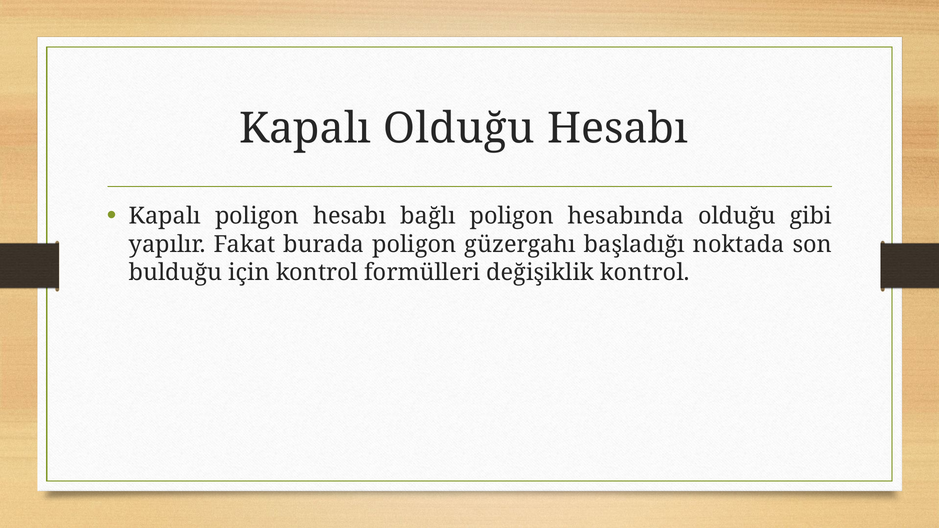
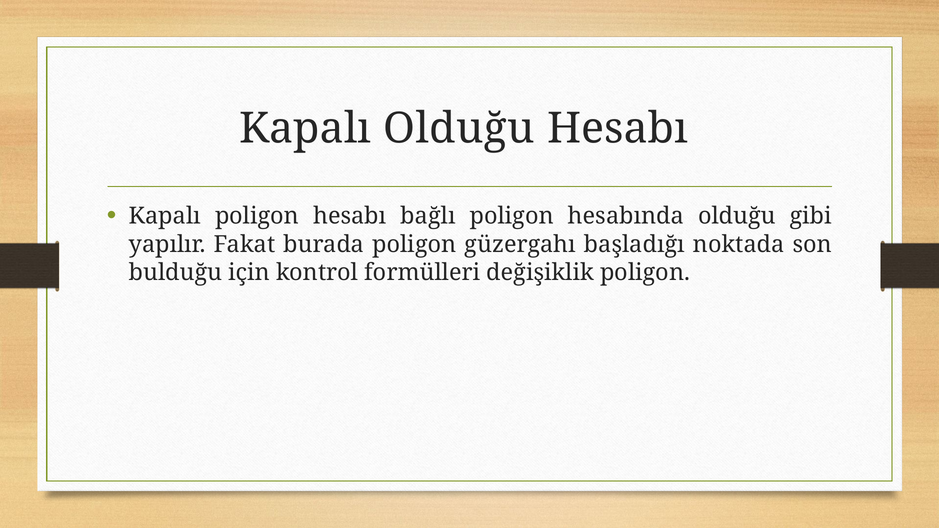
değişiklik kontrol: kontrol -> poligon (645, 273)
